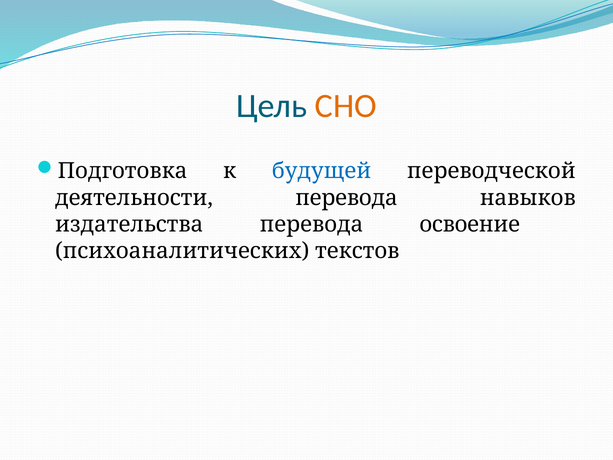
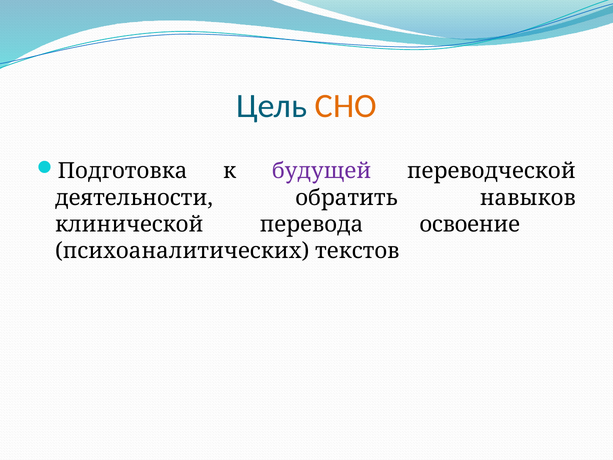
будущей colour: blue -> purple (322, 171)
деятельности перевода: перевода -> обратить (346, 198)
издательства: издательства -> клинической (129, 224)
